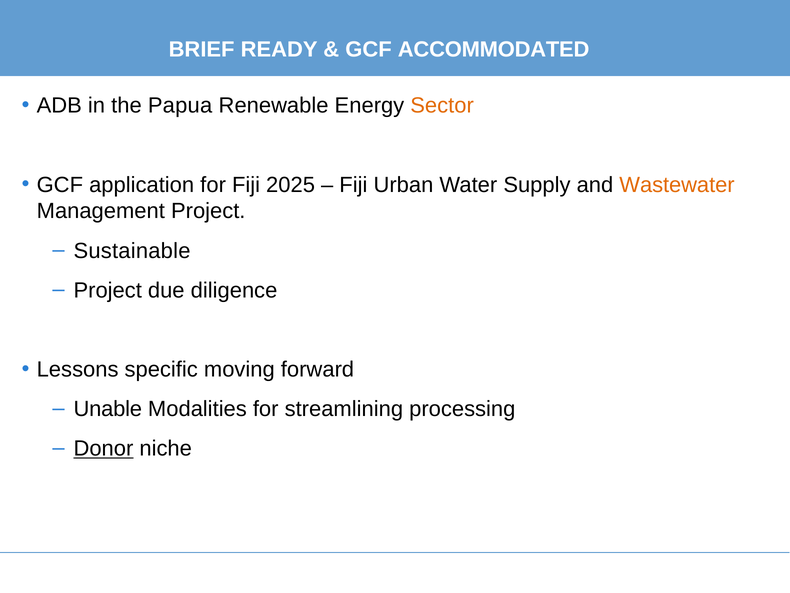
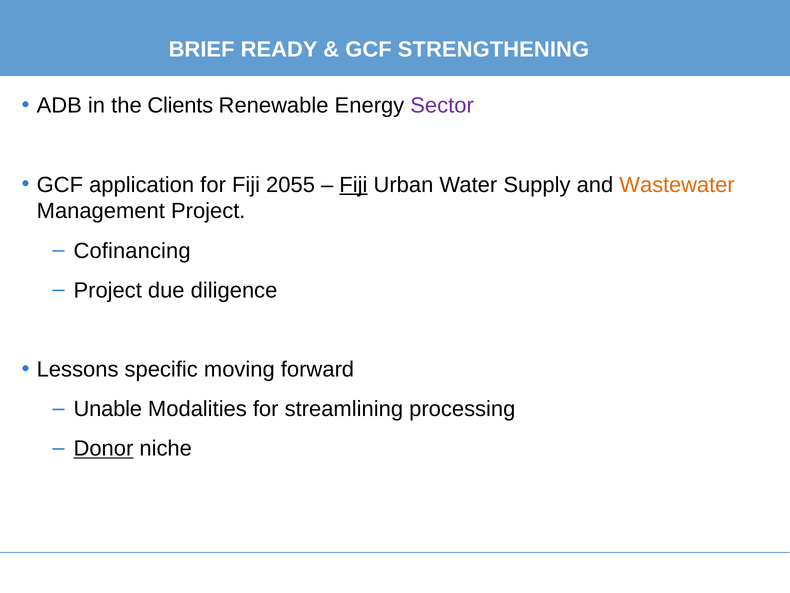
ACCOMMODATED: ACCOMMODATED -> STRENGTHENING (493, 49)
Papua: Papua -> Clients (180, 106)
Sector colour: orange -> purple (442, 106)
2025: 2025 -> 2055 (291, 185)
Fiji underline: none -> present (353, 185)
Sustainable: Sustainable -> Cofinancing (132, 251)
